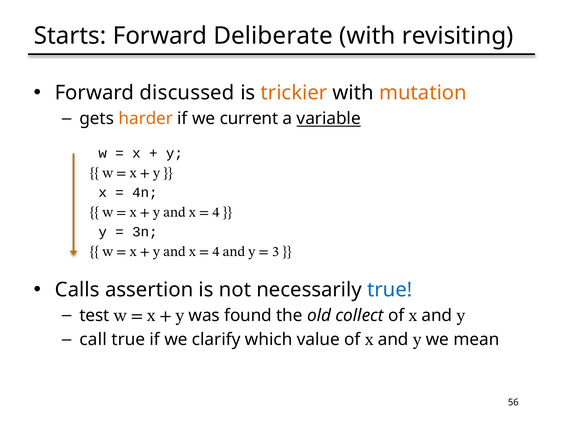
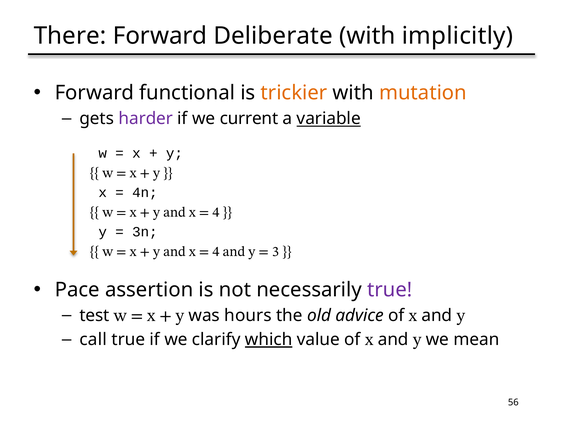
Starts: Starts -> There (70, 36)
revisiting: revisiting -> implicitly (457, 36)
discussed: discussed -> functional (187, 93)
harder colour: orange -> purple (146, 119)
Calls: Calls -> Pace (77, 290)
true colour: blue -> purple (390, 290)
found: found -> hours (248, 316)
collect: collect -> advice (360, 316)
which underline: none -> present (269, 340)
